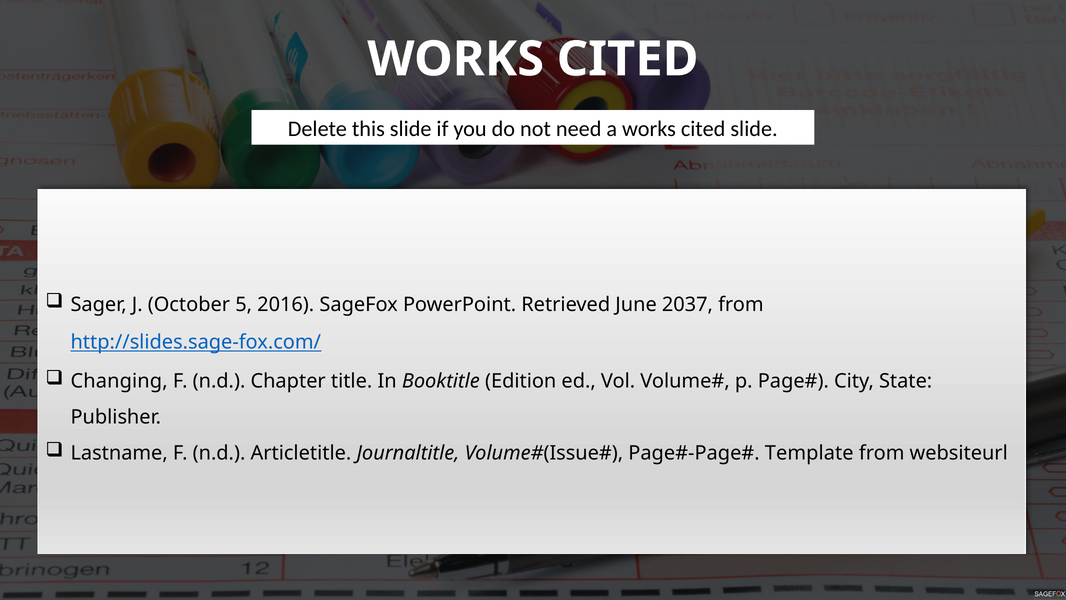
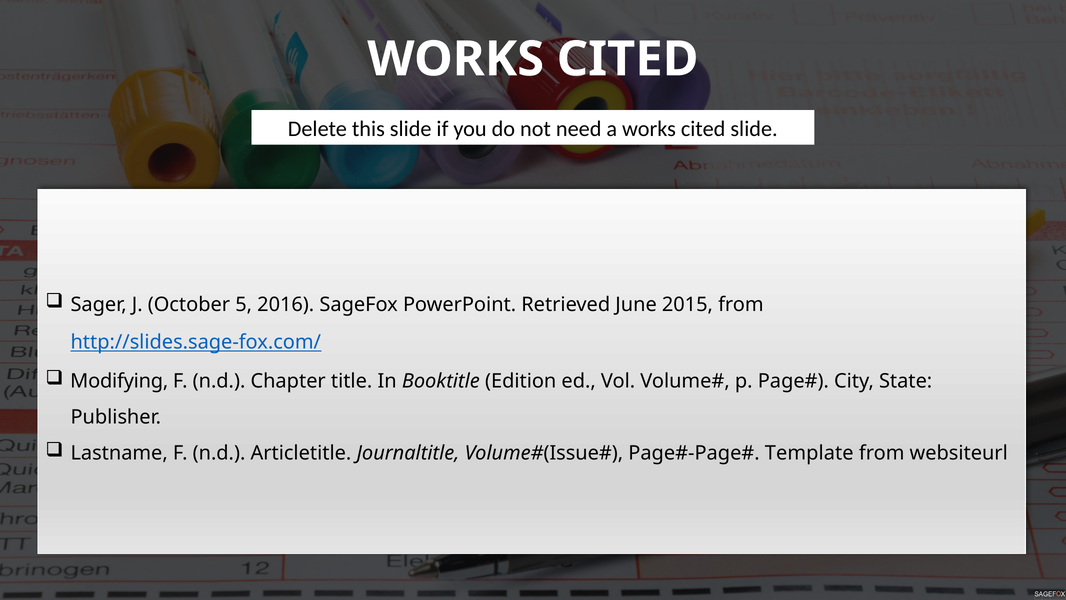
2037: 2037 -> 2015 (687, 304)
Changing: Changing -> Modifying (119, 381)
